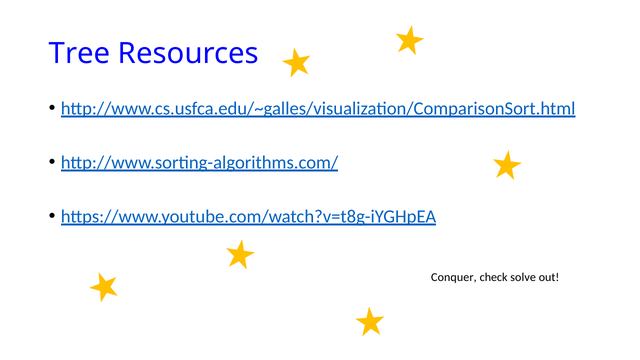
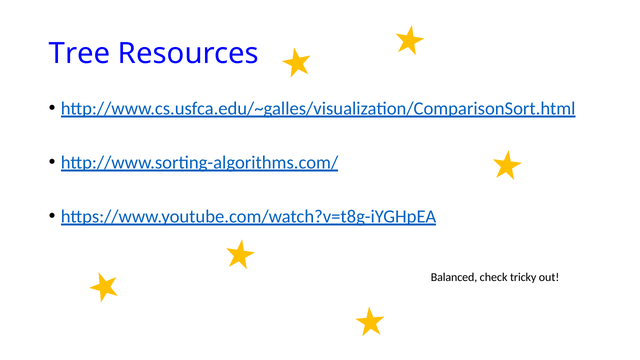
Conquer: Conquer -> Balanced (454, 277)
solve: solve -> tricky (523, 277)
